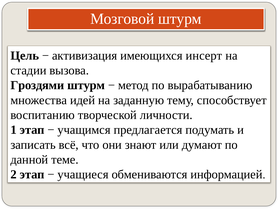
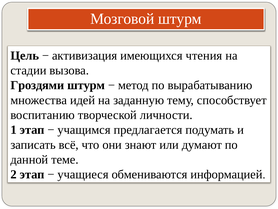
инсерт: инсерт -> чтения (204, 55)
